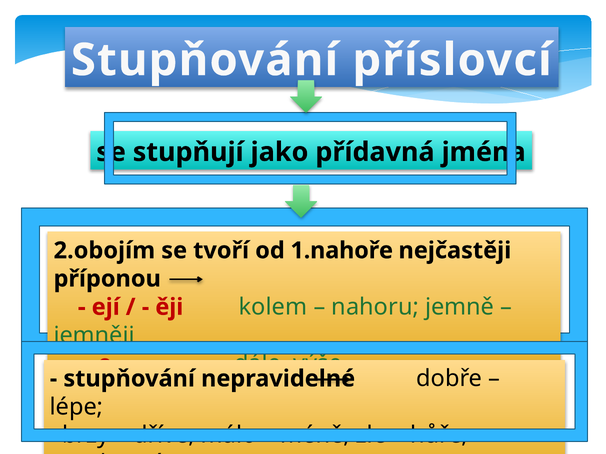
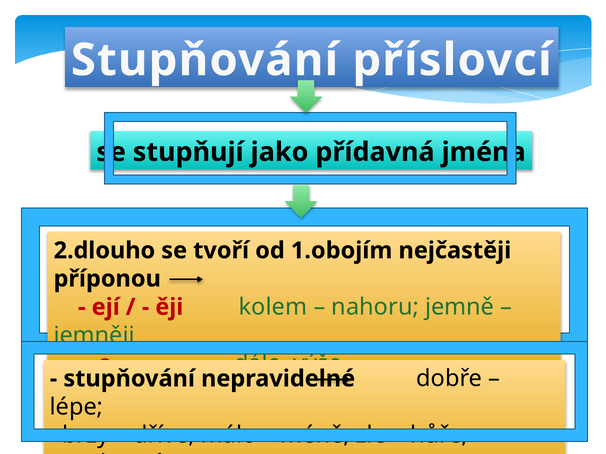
2.obojím: 2.obojím -> 2.dlouho (104, 251)
1.nahoře: 1.nahoře -> 1.obojím (342, 251)
